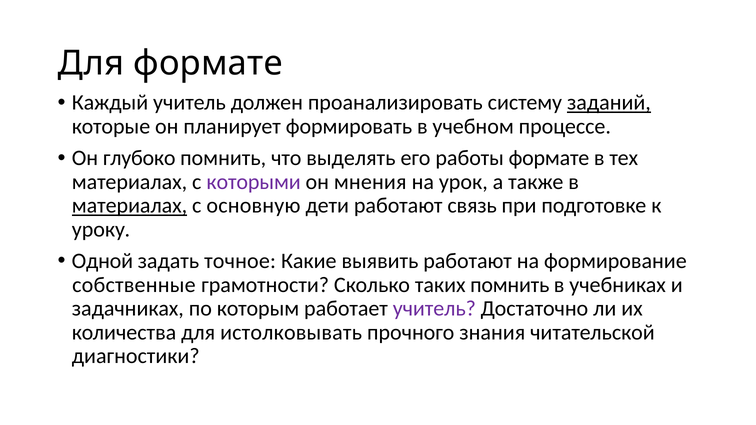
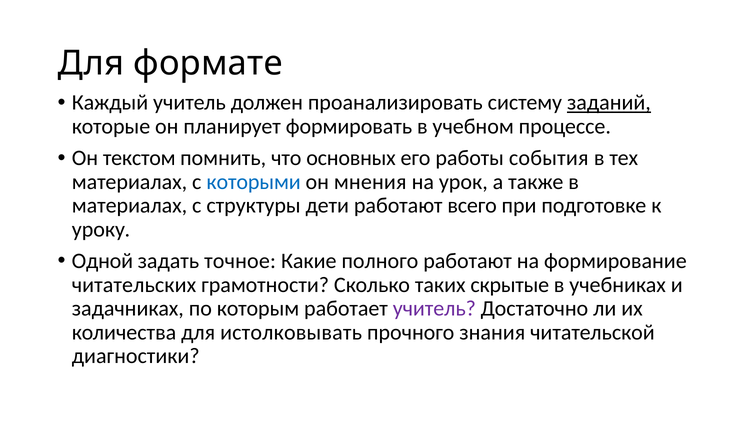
глубоко: глубоко -> текстом (139, 158)
выделять: выделять -> основных (351, 158)
работы формате: формате -> события (549, 158)
которыми colour: purple -> blue (254, 182)
материалах underline: present -> none (130, 206)
основную: основную -> структуры (254, 206)
связь: связь -> всего (472, 206)
выявить: выявить -> полного (380, 261)
собственные: собственные -> читательских (134, 285)
таких помнить: помнить -> скрытые (510, 285)
